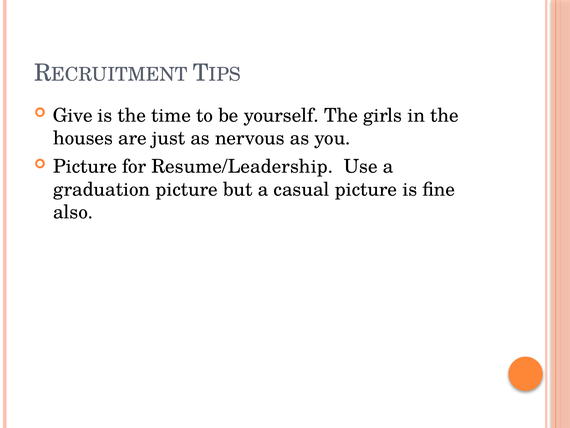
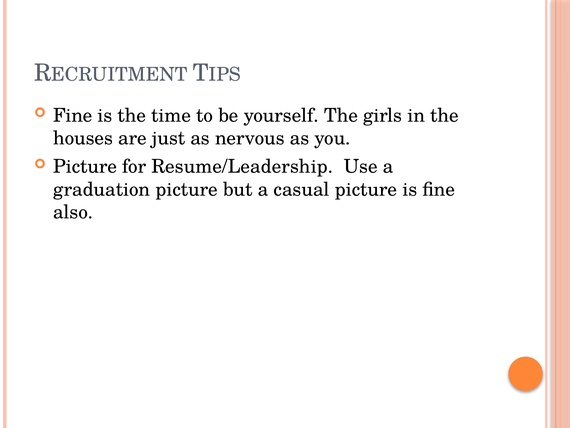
Give: Give -> Fine (73, 115)
